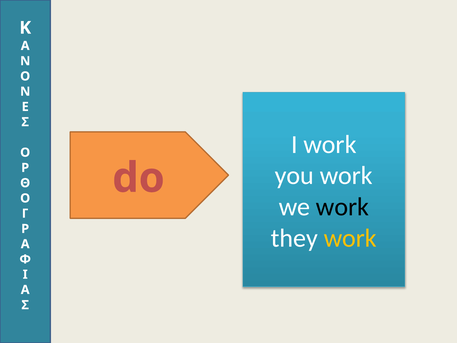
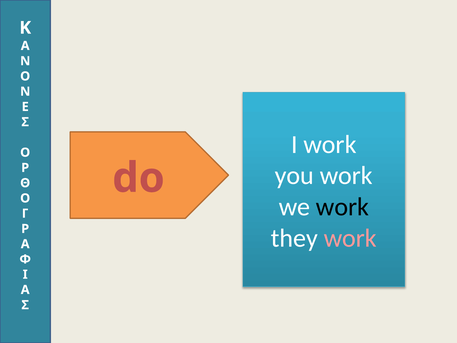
work colour: yellow -> pink (350, 238)
